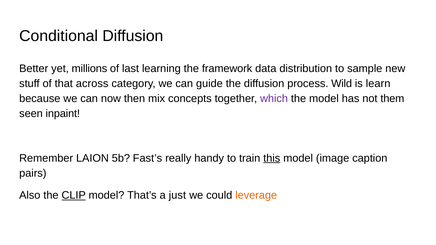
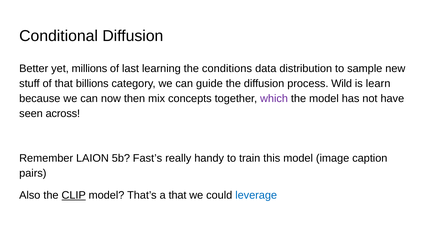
framework: framework -> conditions (227, 69)
across: across -> billions (92, 84)
them: them -> have (392, 99)
inpaint: inpaint -> across (63, 114)
this underline: present -> none (272, 158)
a just: just -> that (178, 196)
leverage colour: orange -> blue (256, 196)
